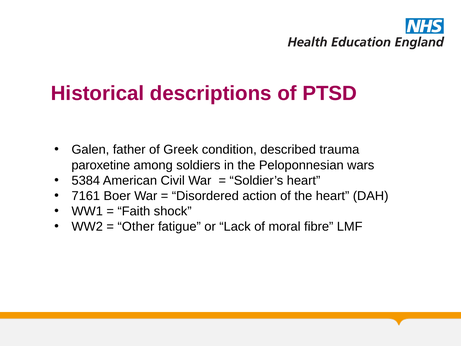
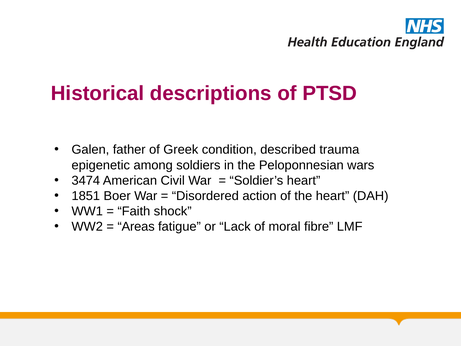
paroxetine: paroxetine -> epigenetic (101, 165)
5384: 5384 -> 3474 (86, 180)
7161: 7161 -> 1851 (86, 196)
Other: Other -> Areas (136, 226)
